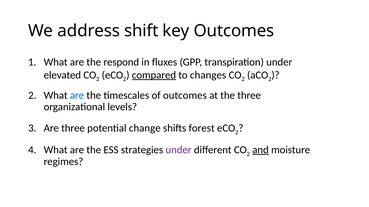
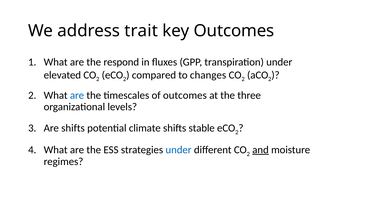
shift: shift -> trait (141, 31)
compared underline: present -> none (154, 75)
Are three: three -> shifts (73, 129)
change: change -> climate (145, 129)
forest: forest -> stable (202, 129)
under colour: purple -> blue (179, 150)
